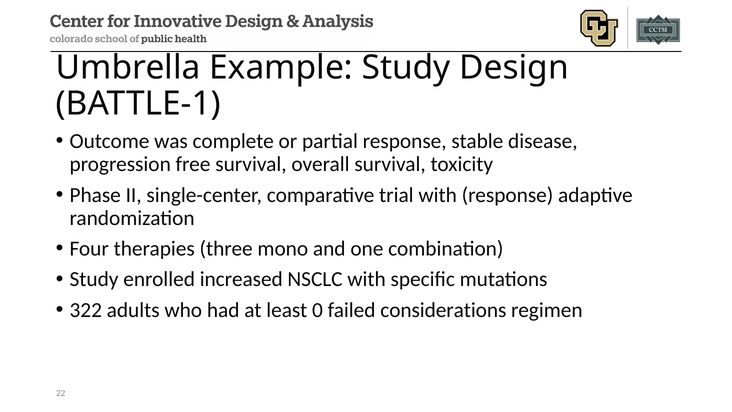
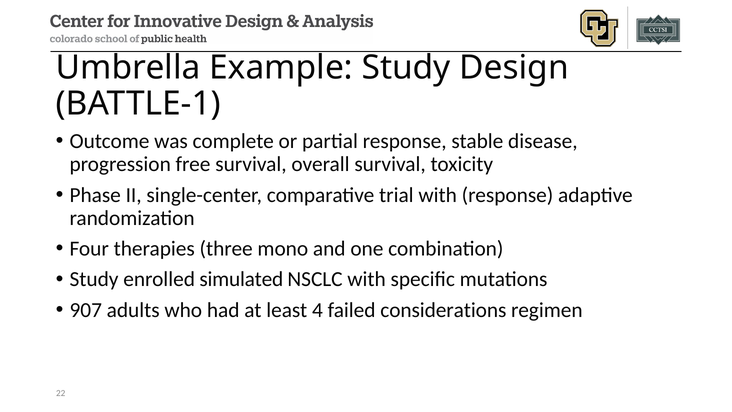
increased: increased -> simulated (241, 279)
322: 322 -> 907 (86, 310)
0: 0 -> 4 (317, 310)
